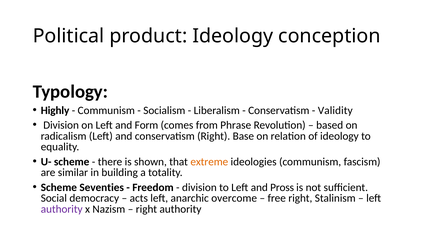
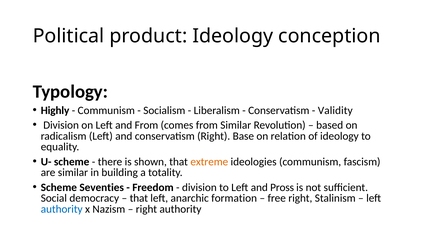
and Form: Form -> From (146, 125)
from Phrase: Phrase -> Similar (236, 125)
acts: acts -> that (139, 199)
overcome: overcome -> formation (234, 199)
authority colour: purple -> blue (62, 209)
